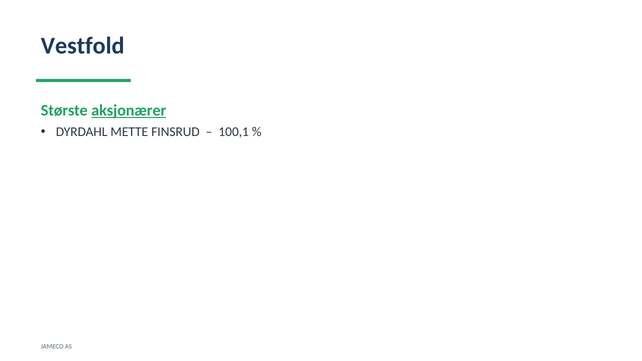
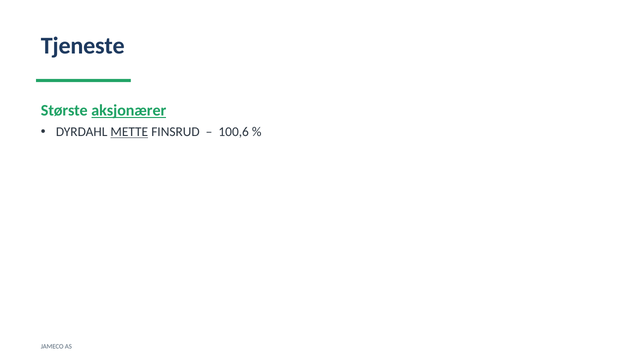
Vestfold: Vestfold -> Tjeneste (83, 46)
METTE underline: none -> present (129, 132)
100,1: 100,1 -> 100,6 (234, 132)
